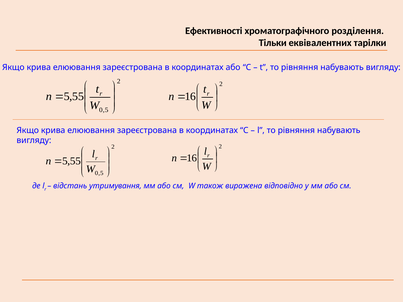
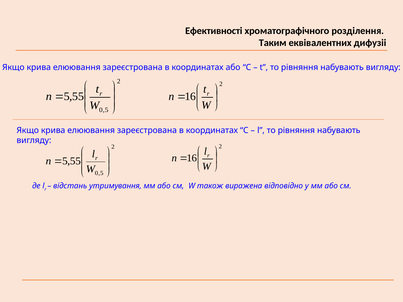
Тільки: Тільки -> Таким (273, 43)
тарілки: тарілки -> дифузіі (370, 43)
